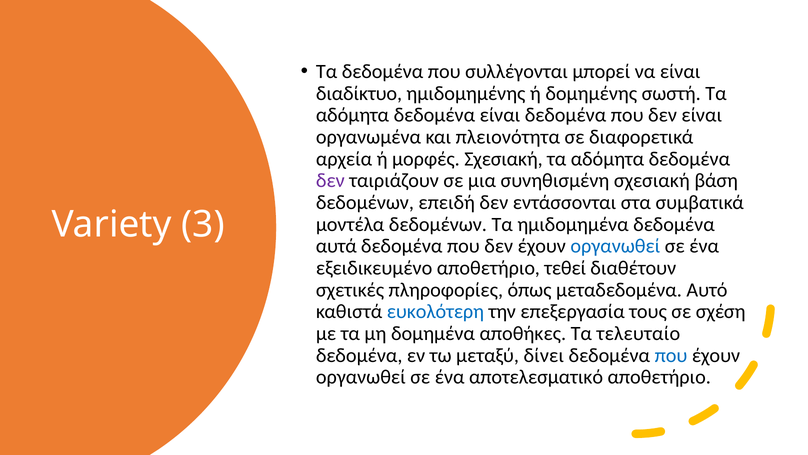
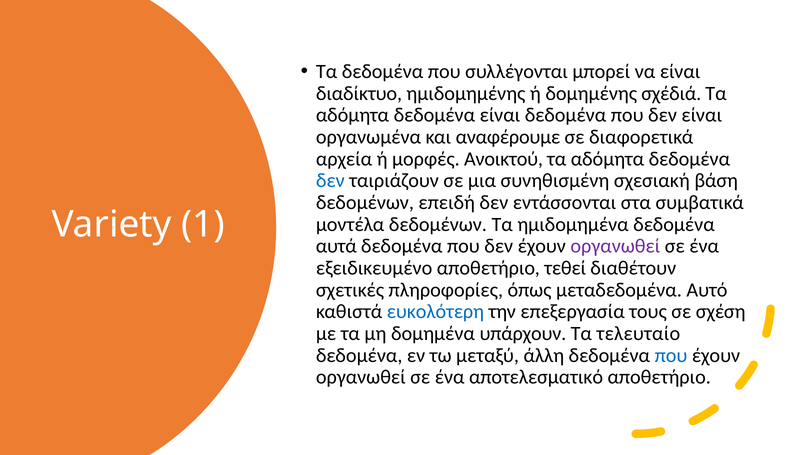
σωστή: σωστή -> σχέδιά (671, 93)
πλειονότητα: πλειονότητα -> αναφέρουμε (508, 137)
μορφές Σχεσιακή: Σχεσιακή -> Ανοικτού (504, 159)
δεν colour: purple -> blue (330, 181)
3: 3 -> 1 (203, 224)
οργανωθεί colour: blue -> purple (615, 246)
αποθήκες: αποθήκες -> υπάρχουν (523, 333)
δίνει: δίνει -> άλλη (544, 355)
